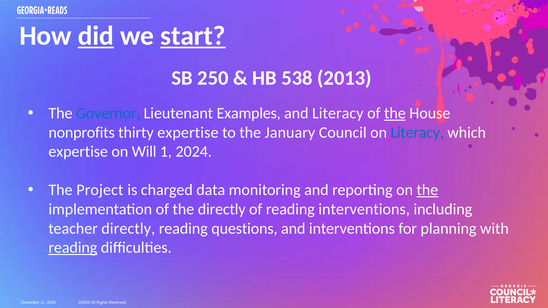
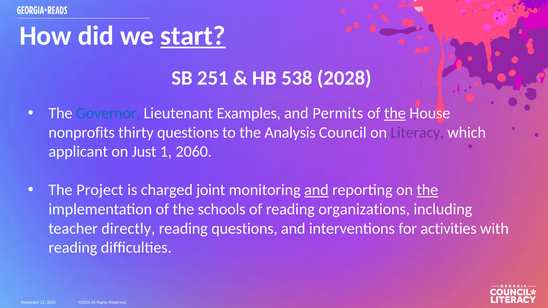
did underline: present -> none (96, 36)
250: 250 -> 251 (213, 78)
2013: 2013 -> 2028 (344, 78)
and Literacy: Literacy -> Permits (338, 113)
thirty expertise: expertise -> questions (188, 133)
January: January -> Analysis (290, 133)
Literacy colour: blue -> purple (417, 133)
expertise: expertise -> applicant (78, 152)
Will: Will -> Just (144, 152)
2024: 2024 -> 2060 (194, 152)
data: data -> joint (211, 190)
and underline: none -> present (316, 190)
the directly: directly -> schools (222, 209)
reading interventions: interventions -> organizations (364, 209)
planning: planning -> activities (449, 229)
reading underline: present -> none (73, 248)
